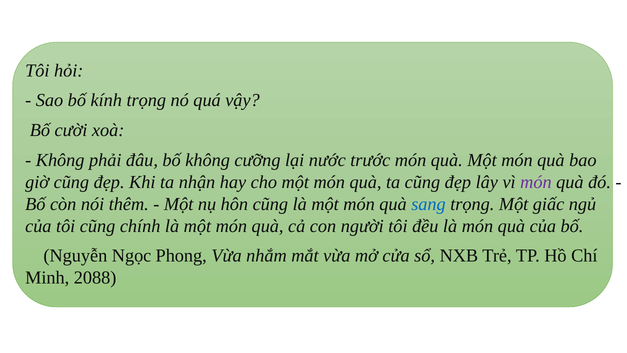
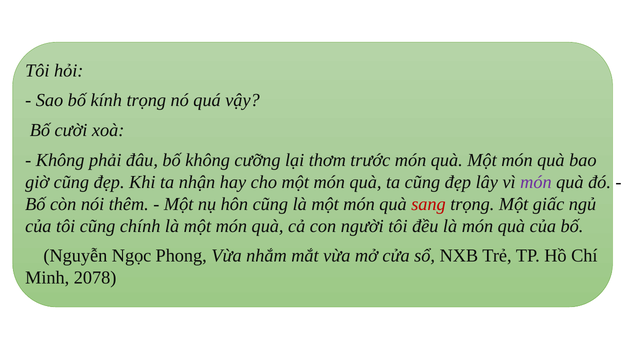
nước: nước -> thơm (327, 160)
sang colour: blue -> red (429, 204)
2088: 2088 -> 2078 (95, 278)
